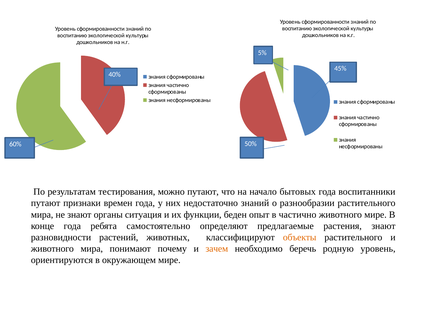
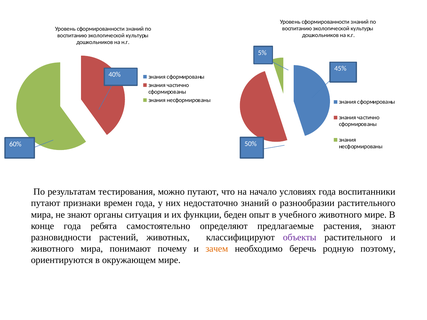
бытовых: бытовых -> условиях (298, 192)
в частично: частично -> учебного (298, 215)
объекты colour: orange -> purple (300, 237)
родную уровень: уровень -> поэтому (378, 249)
